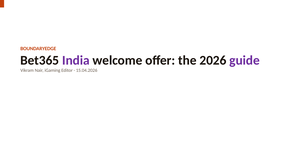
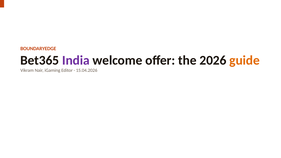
guide colour: purple -> orange (245, 60)
